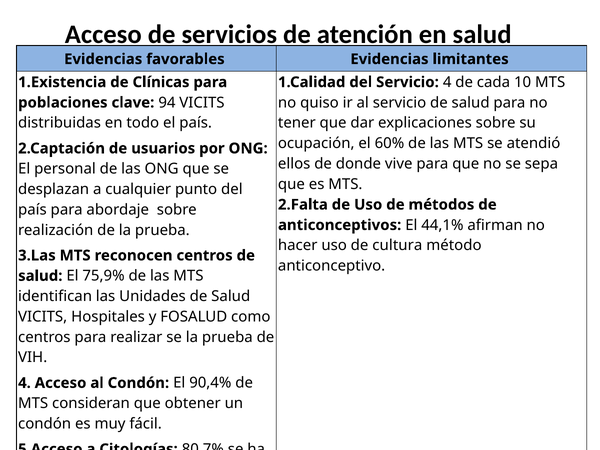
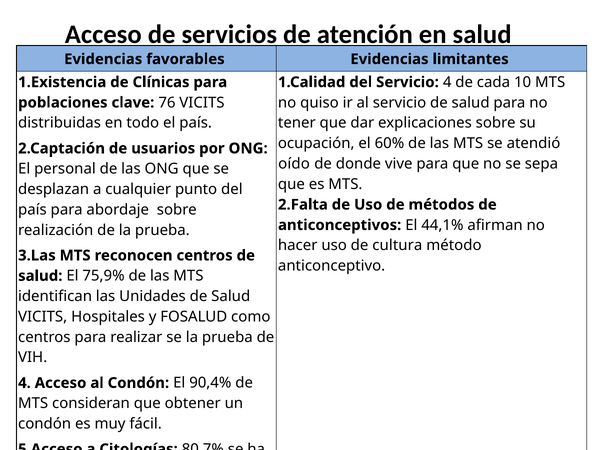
94: 94 -> 76 (167, 103)
ellos: ellos -> oído (294, 164)
